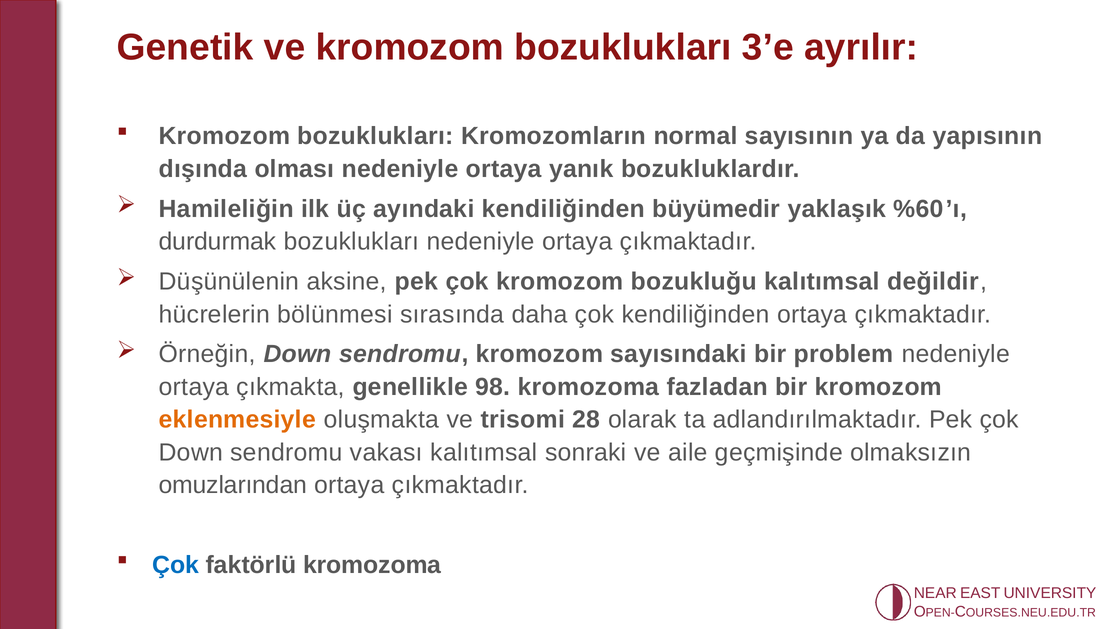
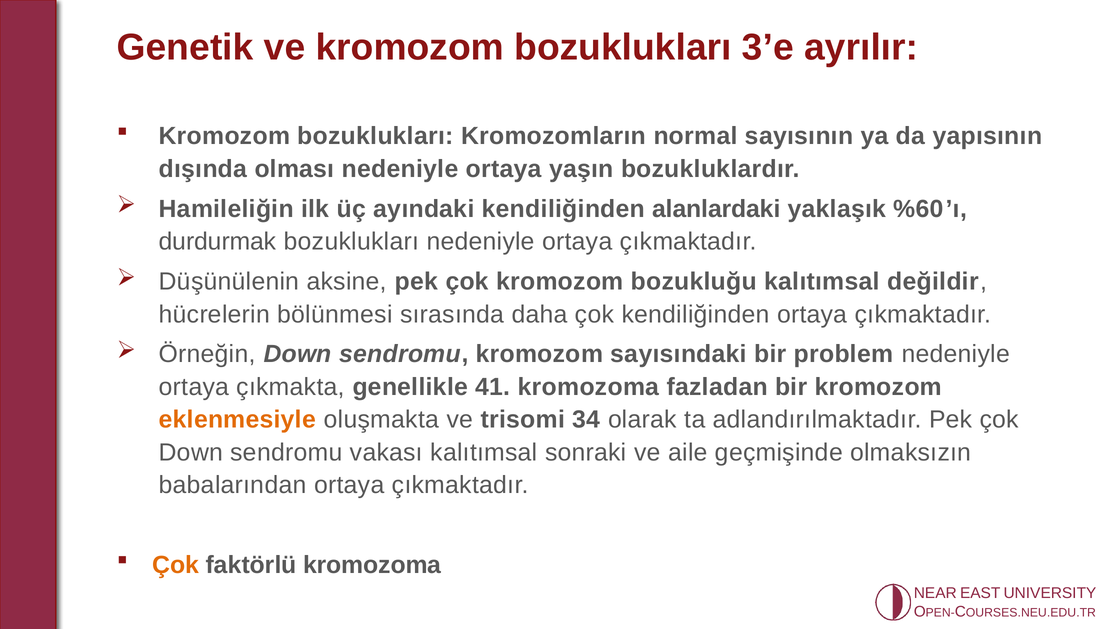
yanık: yanık -> yaşın (581, 169)
büyümedir: büyümedir -> alanlardaki (716, 209)
98: 98 -> 41 (493, 387)
28: 28 -> 34 (586, 420)
omuzlarından: omuzlarından -> babalarından (233, 485)
Çok colour: blue -> orange (176, 565)
